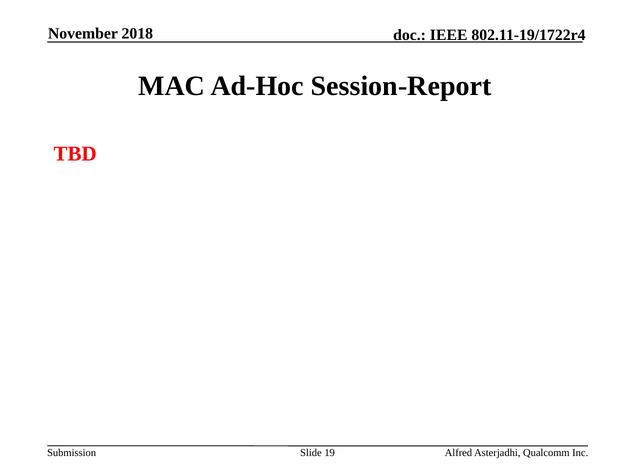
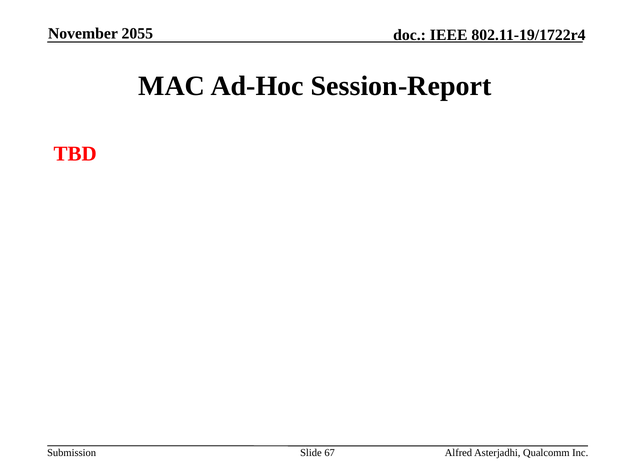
2018: 2018 -> 2055 (137, 33)
19: 19 -> 67 (330, 453)
